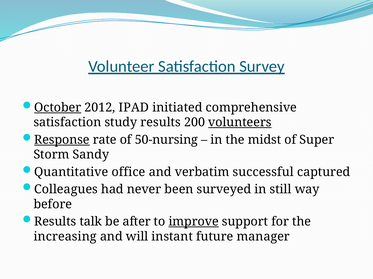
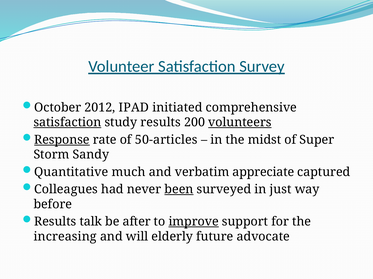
October underline: present -> none (58, 108)
satisfaction underline: none -> present (67, 123)
50-nursing: 50-nursing -> 50-articles (166, 140)
office: office -> much (129, 172)
successful: successful -> appreciate (263, 172)
been underline: none -> present (179, 190)
still: still -> just (281, 190)
instant: instant -> elderly (172, 237)
manager: manager -> advocate (263, 237)
